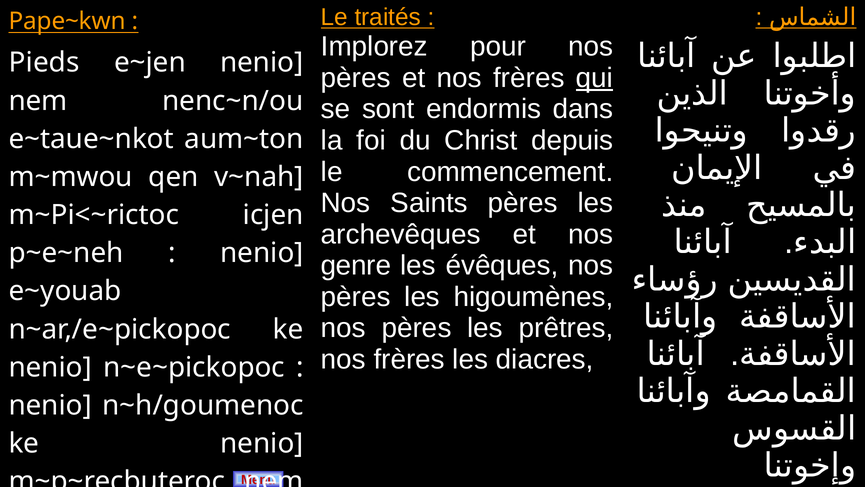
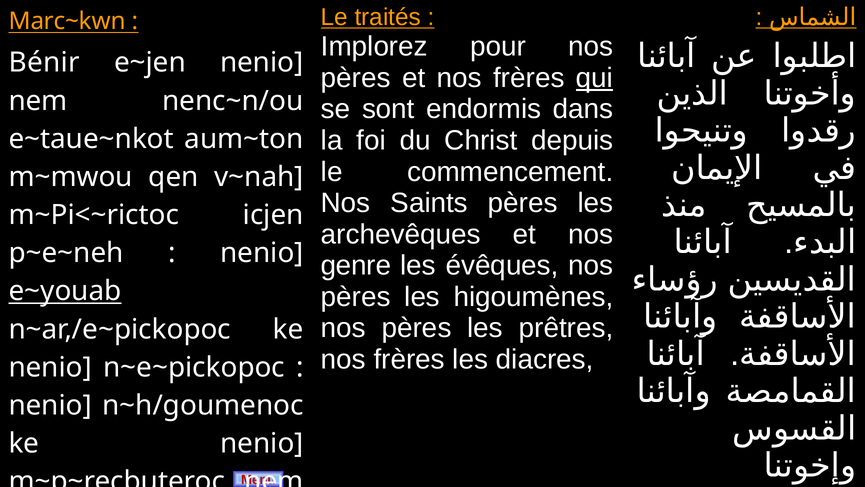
Pape~kwn: Pape~kwn -> Marc~kwn (67, 21)
Pieds: Pieds -> Bénir (44, 63)
e~youab underline: none -> present (65, 291)
